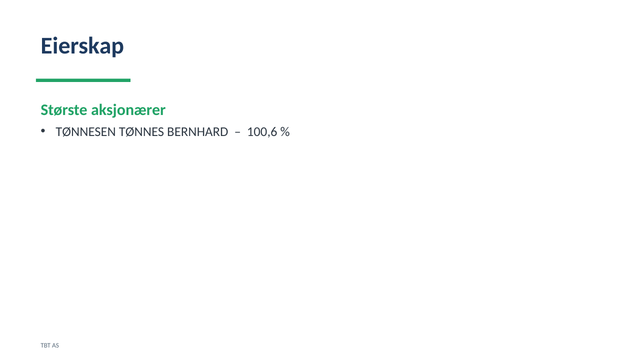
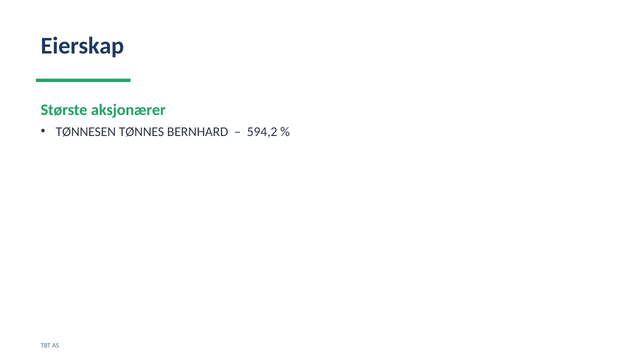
100,6: 100,6 -> 594,2 (262, 132)
